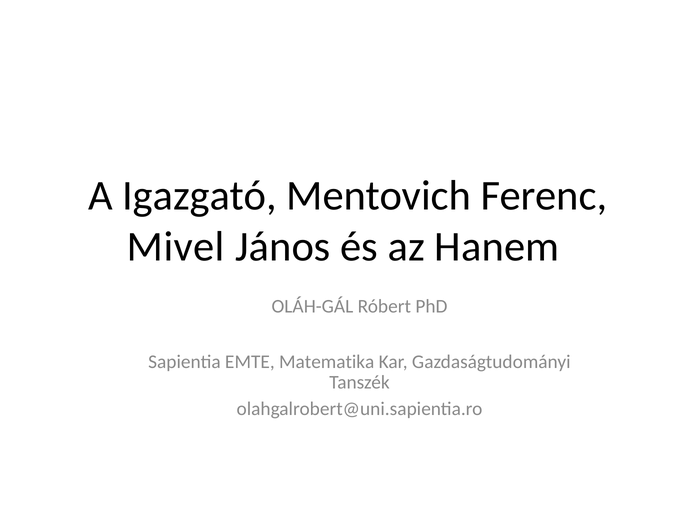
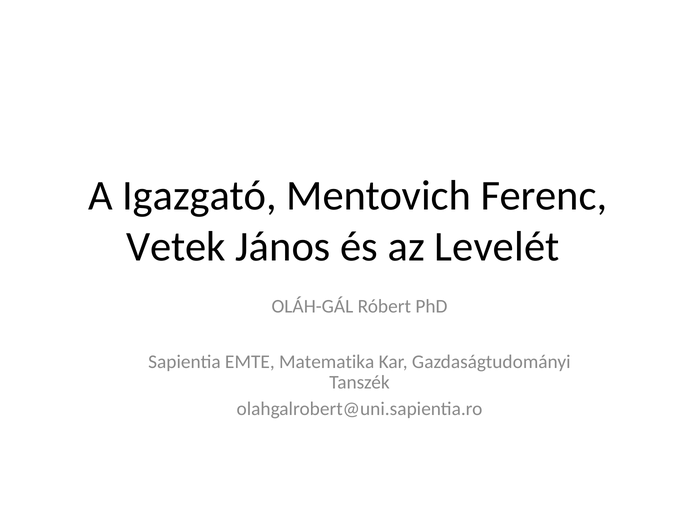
Mivel: Mivel -> Vetek (176, 247)
Hanem: Hanem -> Levelét (497, 247)
